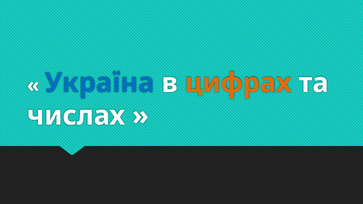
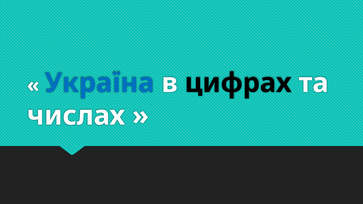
цифрах colour: orange -> black (238, 83)
